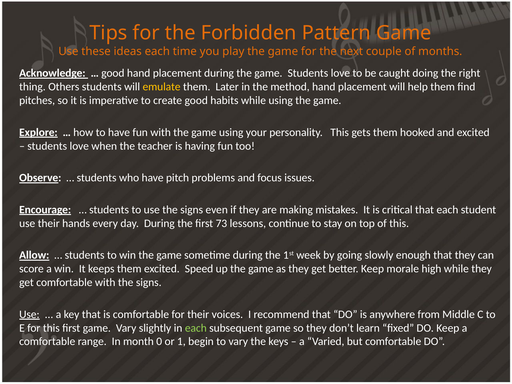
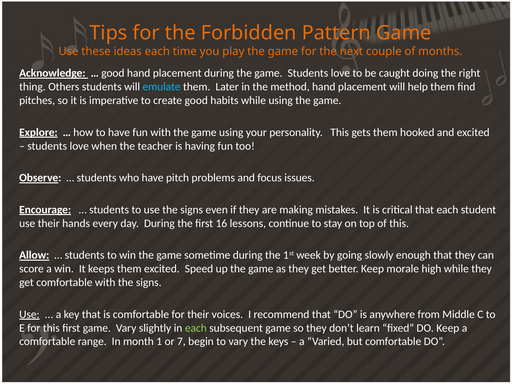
emulate colour: yellow -> light blue (162, 87)
73: 73 -> 16 (221, 223)
0: 0 -> 1 (159, 342)
1: 1 -> 7 (181, 342)
